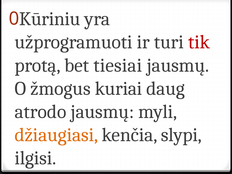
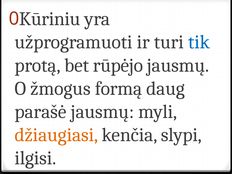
tik colour: red -> blue (199, 42)
tiesiai: tiesiai -> rūpėjo (118, 65)
kuriai: kuriai -> formą (118, 89)
atrodo: atrodo -> parašė (40, 112)
